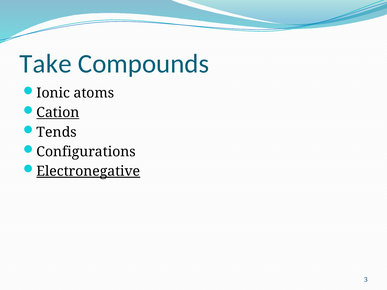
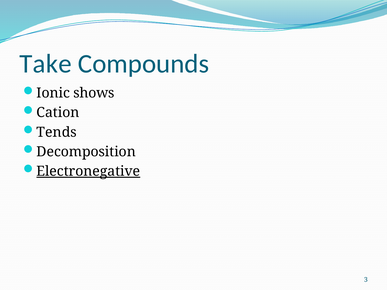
atoms: atoms -> shows (94, 93)
Cation underline: present -> none (58, 113)
Configurations: Configurations -> Decomposition (86, 152)
